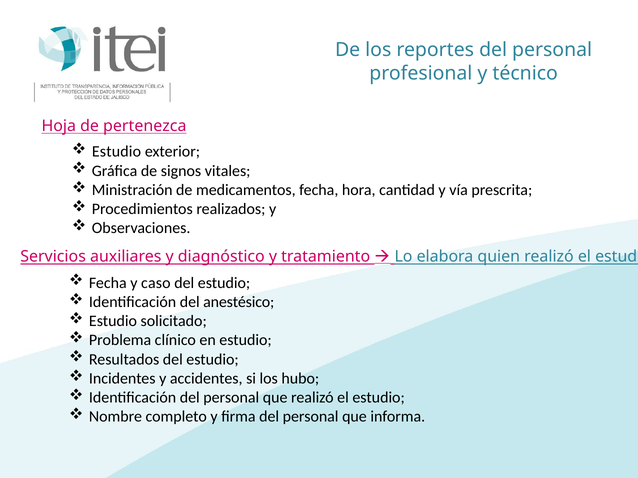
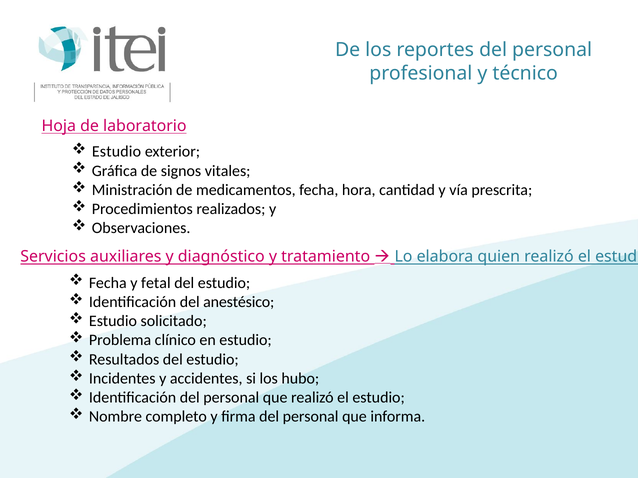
pertenezca: pertenezca -> laboratorio (145, 126)
caso: caso -> fetal (156, 283)
